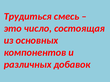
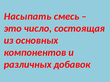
Трудиться: Трудиться -> Насыпать (28, 16)
